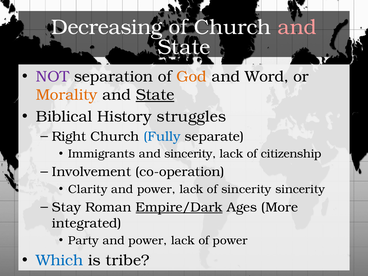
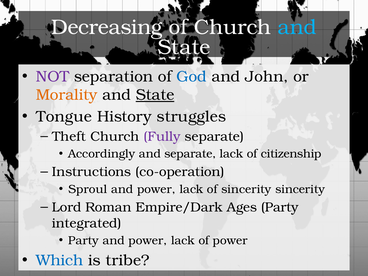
and colour: pink -> light blue (297, 27)
God colour: orange -> blue (192, 77)
Word: Word -> John (267, 77)
Biblical: Biblical -> Tongue (64, 117)
Right: Right -> Theft (69, 136)
Fully colour: blue -> purple (162, 136)
Immigrants: Immigrants -> Accordingly (102, 154)
and sincerity: sincerity -> separate (190, 154)
Involvement: Involvement -> Instructions (92, 172)
Clarity: Clarity -> Sproul (88, 189)
Stay: Stay -> Lord (67, 207)
Empire/Dark underline: present -> none (179, 207)
Ages More: More -> Party (280, 207)
